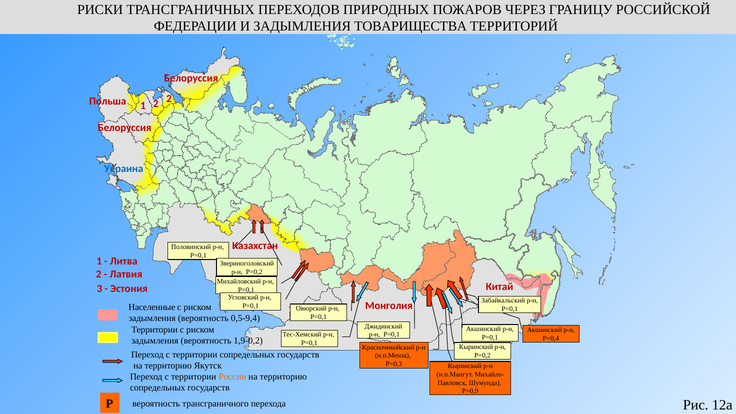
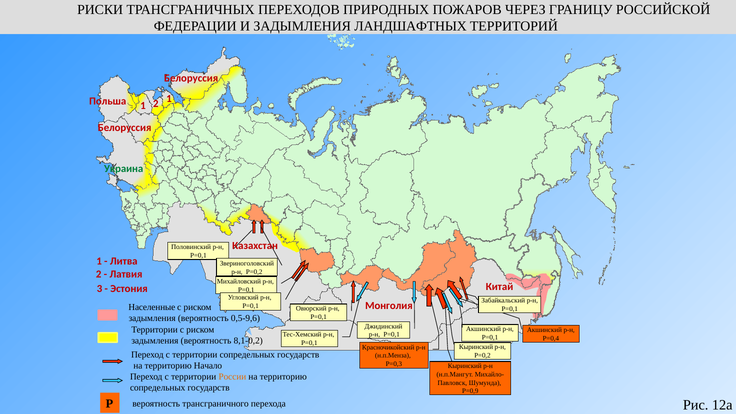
ТОВАРИЩЕСТВА: ТОВАРИЩЕСТВА -> ЛАНДШАФТНЫХ (411, 26)
2 2: 2 -> 1 (169, 99)
Украина colour: blue -> green (124, 169)
0,5-9,4: 0,5-9,4 -> 0,5-9,6 (245, 318)
1,9-0,2: 1,9-0,2 -> 8,1-0,2 (248, 341)
Якутск: Якутск -> Начало (208, 366)
